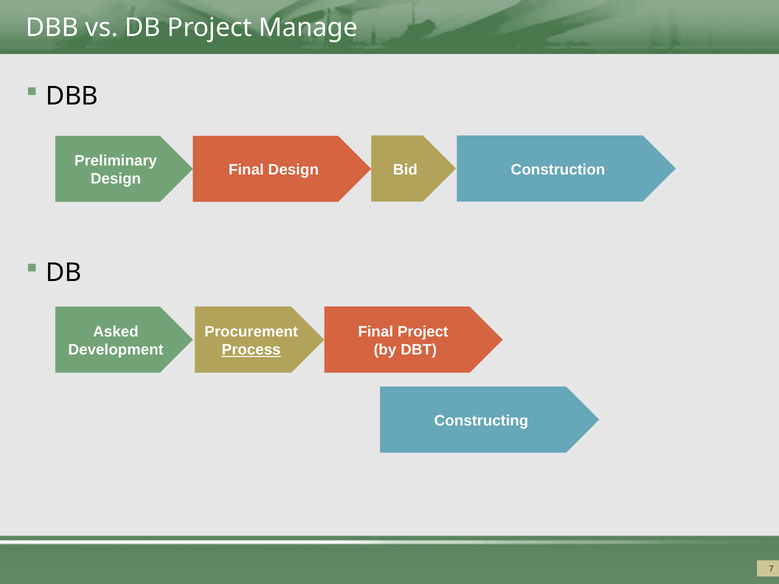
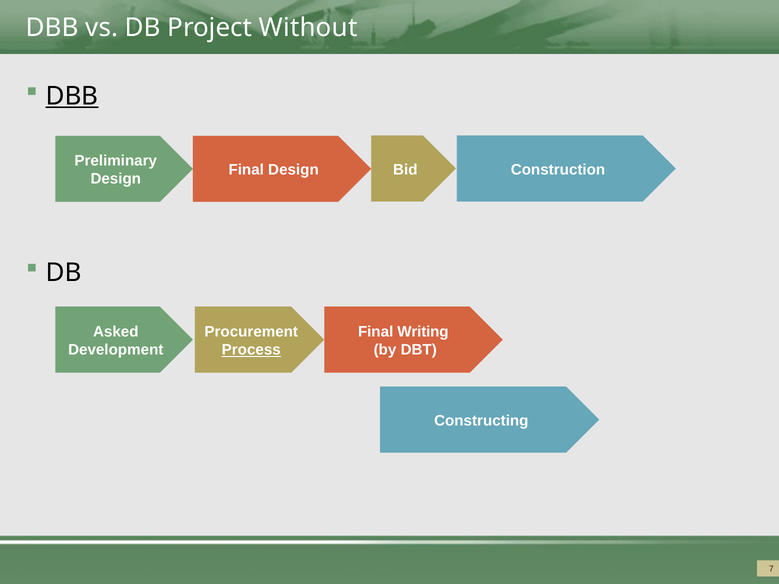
Manage: Manage -> Without (308, 28)
DBB underline: none -> present (72, 96)
Final Project: Project -> Writing (423, 332)
